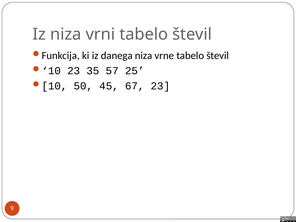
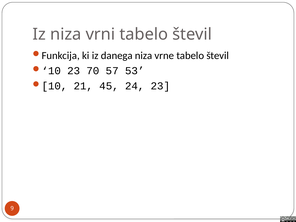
35: 35 -> 70 (93, 71)
25: 25 -> 53 (135, 71)
50: 50 -> 21 (83, 86)
67: 67 -> 24 (135, 86)
